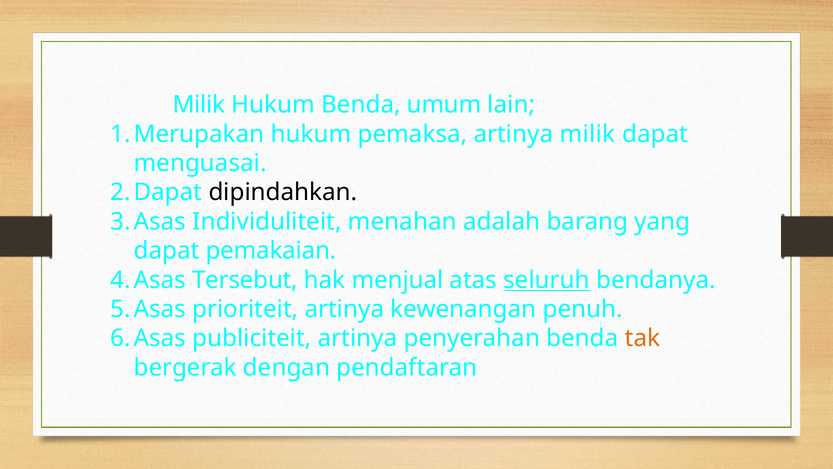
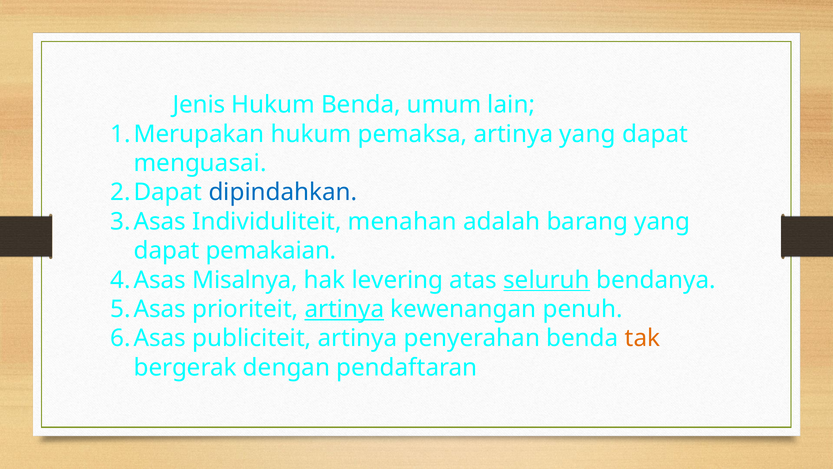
Milik: Milik -> Jenis (199, 105)
artinya milik: milik -> yang (588, 134)
dipindahkan colour: black -> blue (283, 192)
Tersebut: Tersebut -> Misalnya (245, 280)
menjual: menjual -> levering (398, 280)
artinya underline: none -> present (344, 309)
